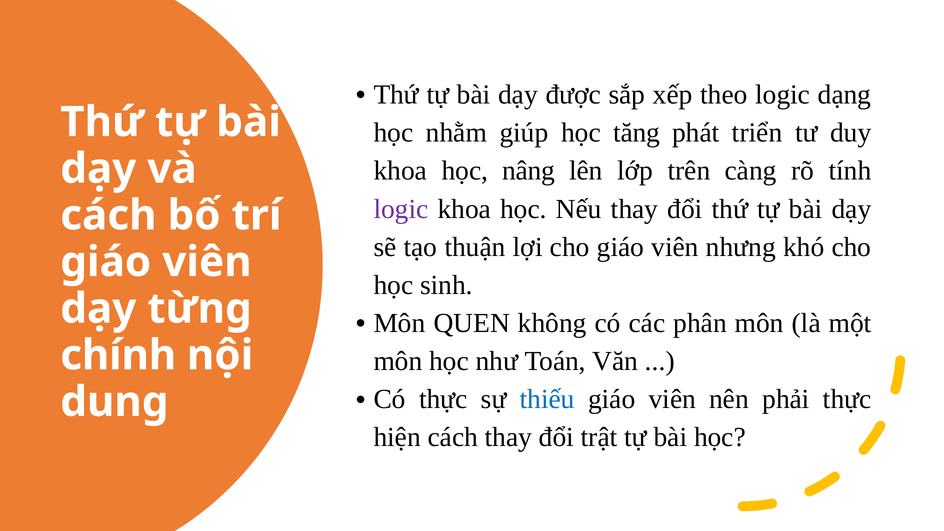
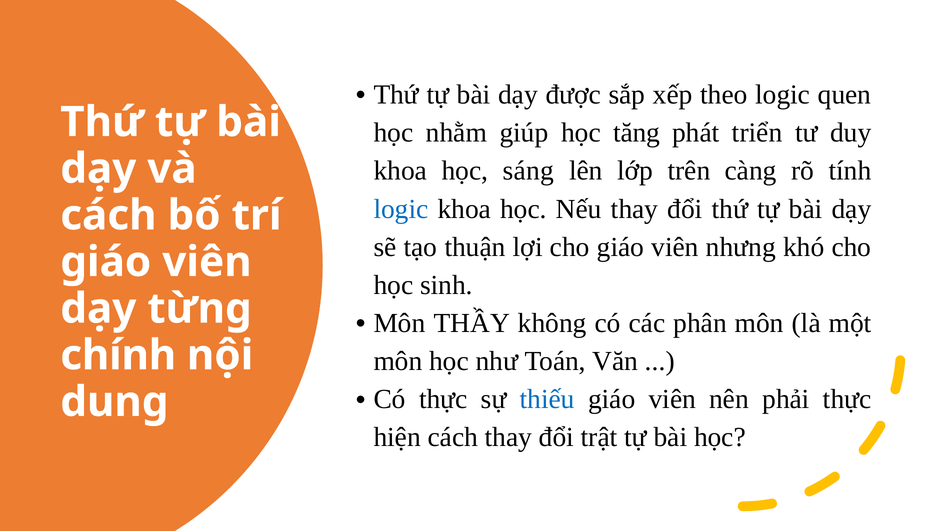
dạng: dạng -> quen (845, 95)
nâng: nâng -> sáng (528, 171)
logic colour: purple -> blue (401, 209)
QUEN: QUEN -> THẦY (472, 323)
